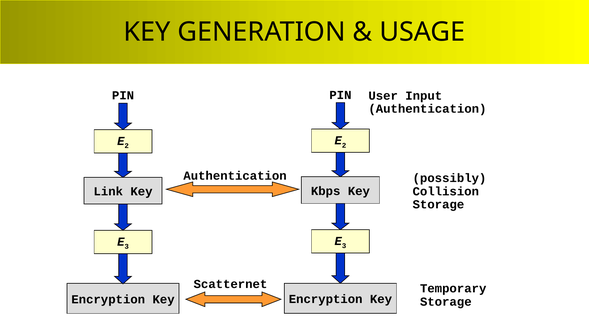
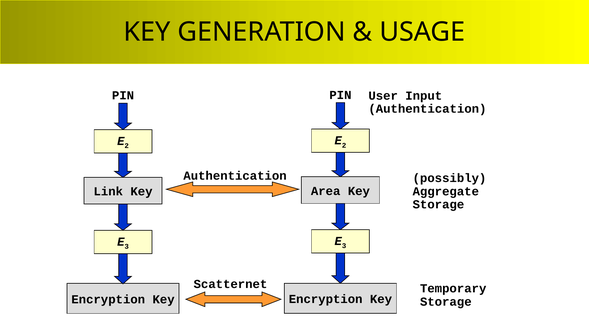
Kbps: Kbps -> Area (326, 191)
Collision: Collision -> Aggregate (446, 192)
